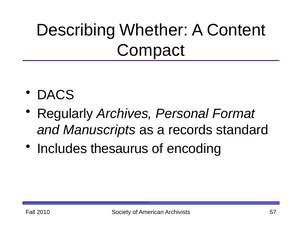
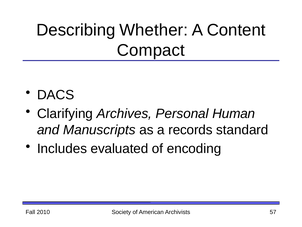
Regularly: Regularly -> Clarifying (65, 114)
Format: Format -> Human (234, 114)
thesaurus: thesaurus -> evaluated (119, 148)
